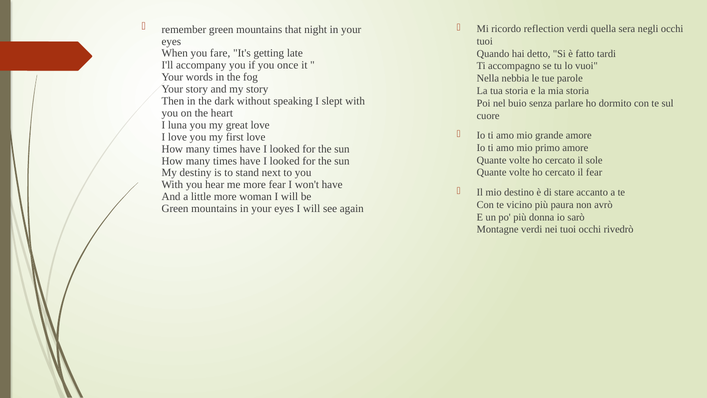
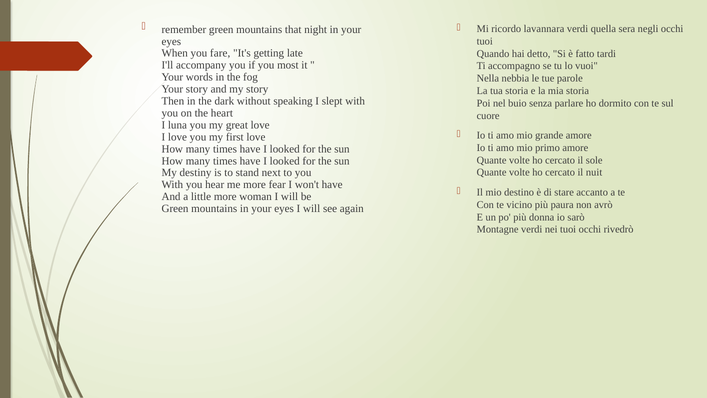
reflection: reflection -> lavannara (544, 29)
once: once -> most (288, 65)
il fear: fear -> nuit (594, 172)
